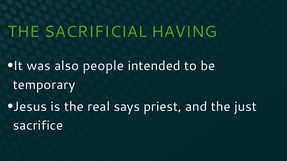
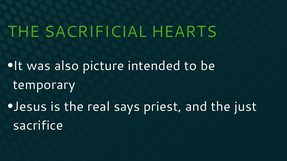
HAVING: HAVING -> HEARTS (184, 32)
people: people -> picture (103, 66)
